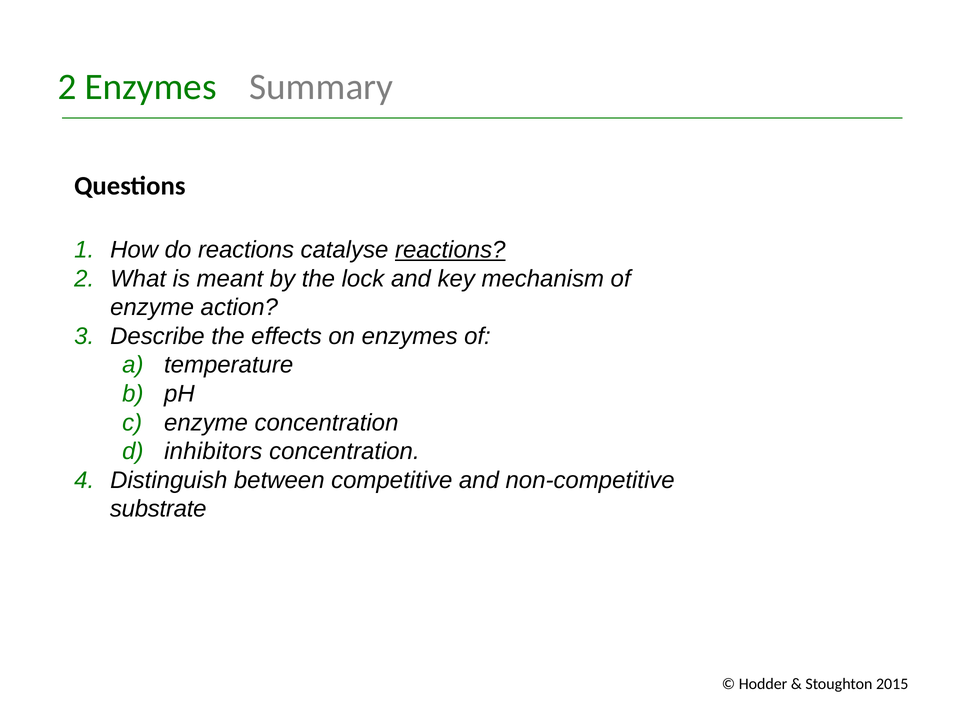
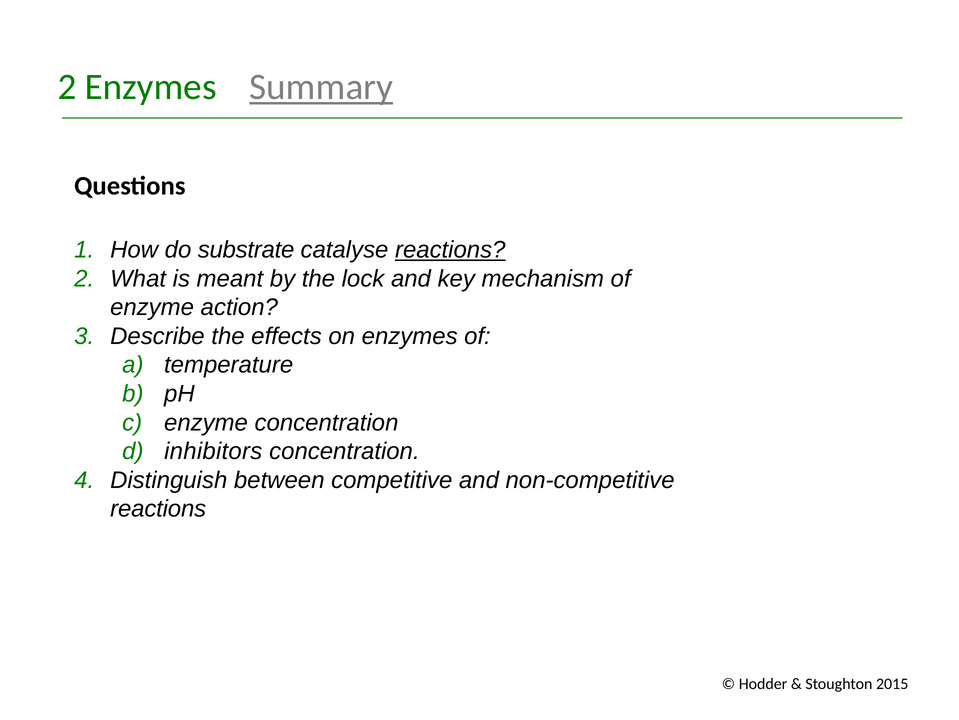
Summary underline: none -> present (321, 87)
do reactions: reactions -> substrate (246, 250)
substrate: substrate -> reactions (158, 508)
